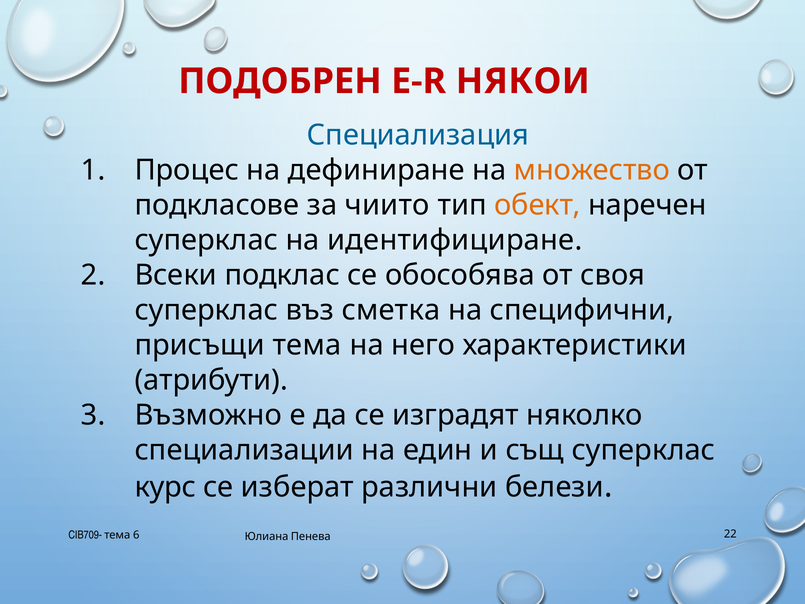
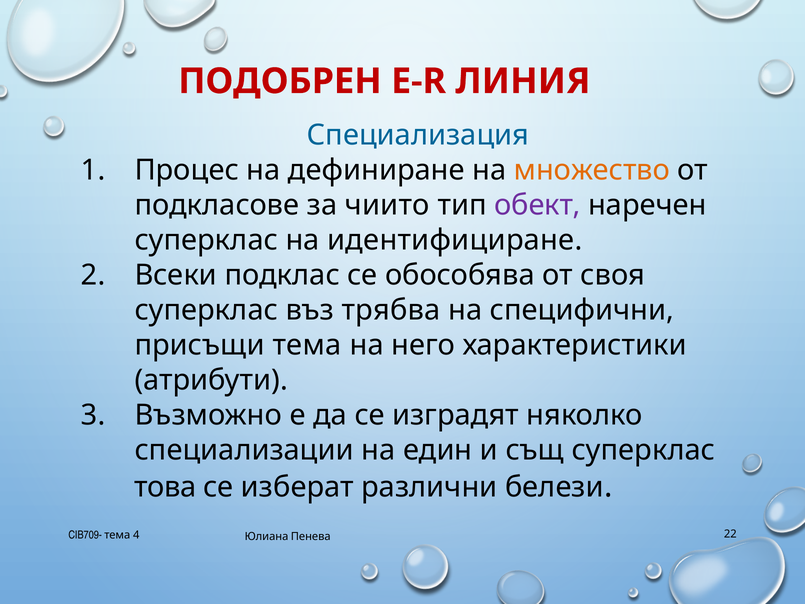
НЯКОИ: НЯКОИ -> ЛИНИЯ (523, 81)
обект colour: orange -> purple (538, 205)
сметка: сметка -> трябва (391, 310)
курс: курс -> това (165, 487)
6: 6 -> 4 (136, 535)
